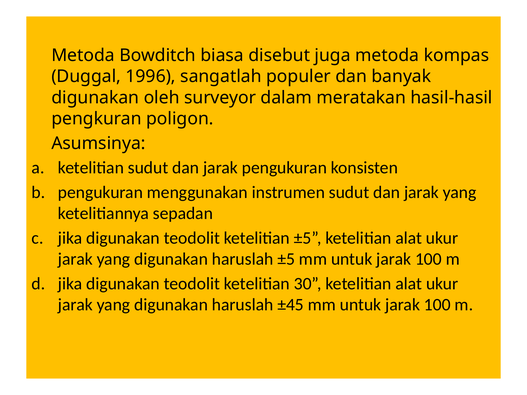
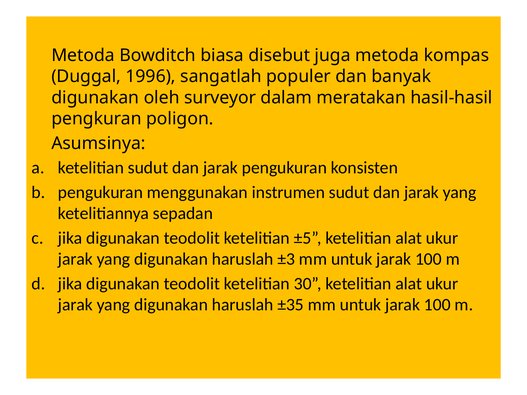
haruslah ±5: ±5 -> ±3 (286, 259)
±45: ±45 -> ±35 (291, 305)
